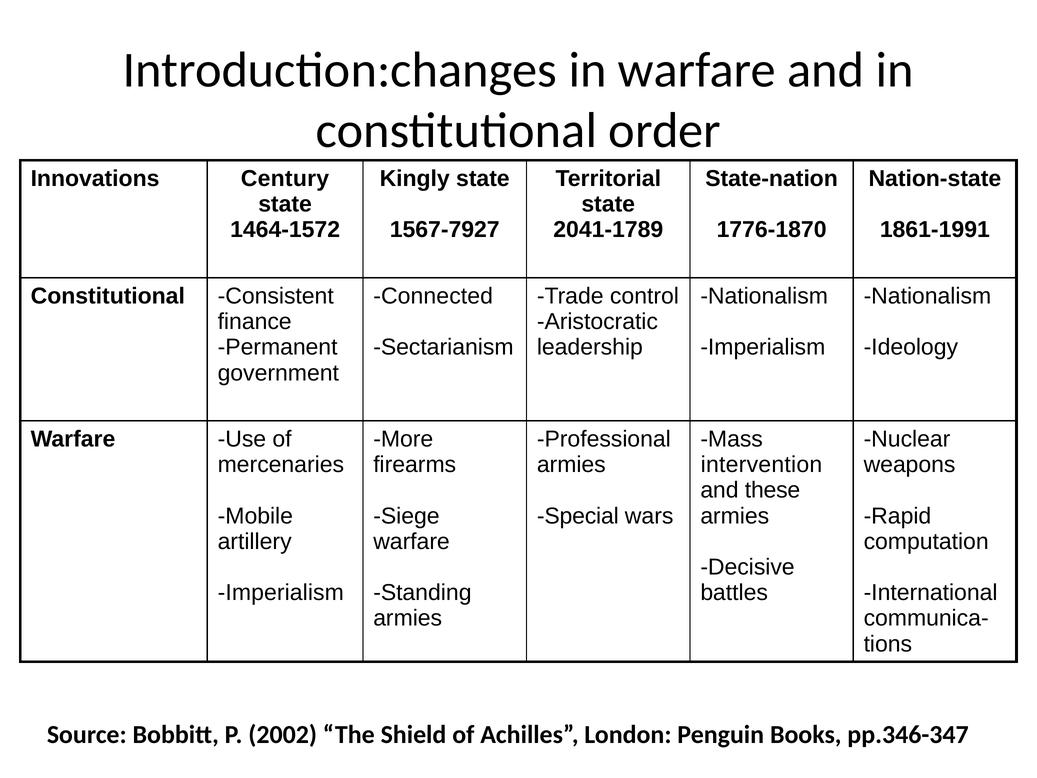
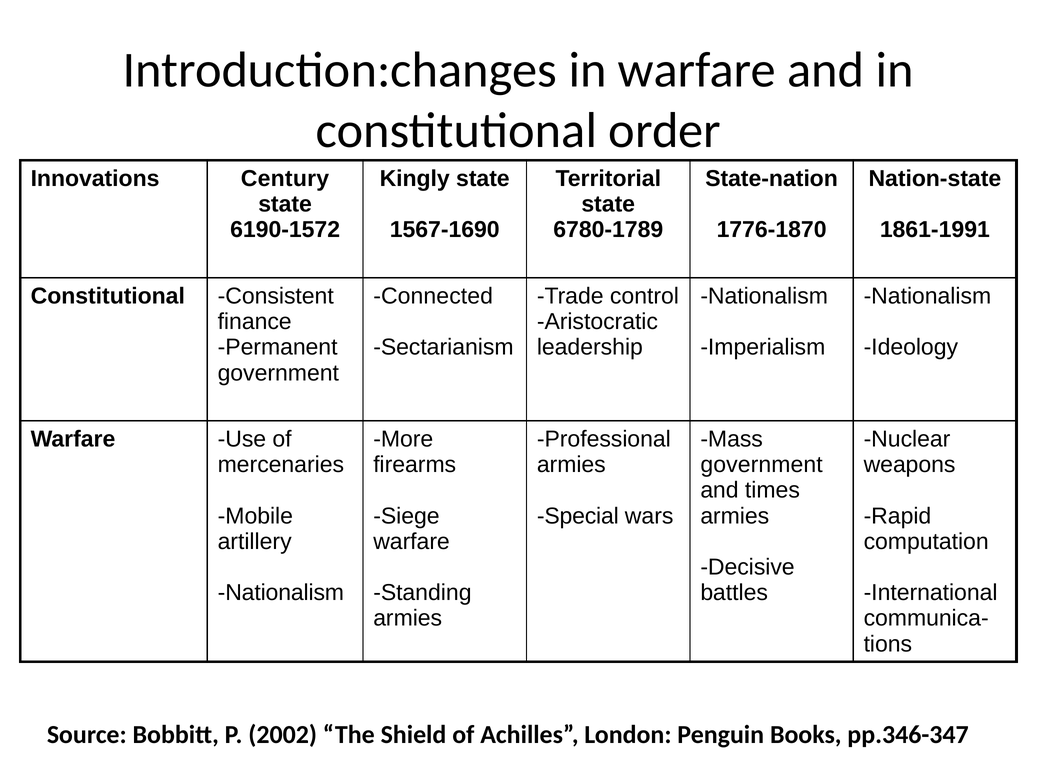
1464-1572: 1464-1572 -> 6190-1572 (285, 230)
1567-7927: 1567-7927 -> 1567-1690 (445, 230)
2041-1789: 2041-1789 -> 6780-1789 (608, 230)
intervention: intervention -> government (762, 465)
these: these -> times (772, 490)
Imperialism: Imperialism -> Nationalism (281, 593)
